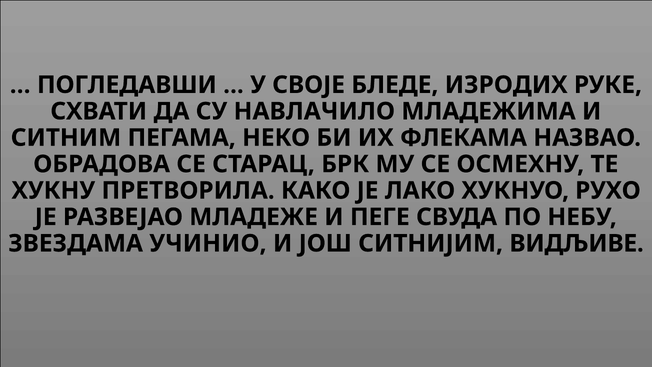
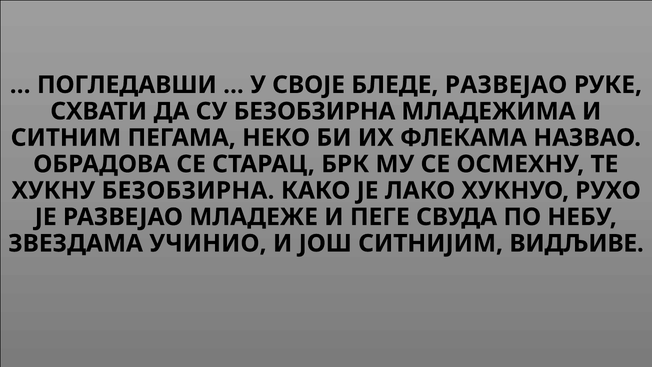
БЛЕДЕ ИЗРОДИХ: ИЗРОДИХ -> РАЗВЕЈАО (506, 85)
СУ НАВЛАЧИЛО: НАВЛАЧИЛО -> БЕЗОБЗИРНА (314, 111)
ХУКНУ ПРЕТВОРИЛА: ПРЕТВОРИЛА -> БЕЗОБЗИРНА (188, 190)
